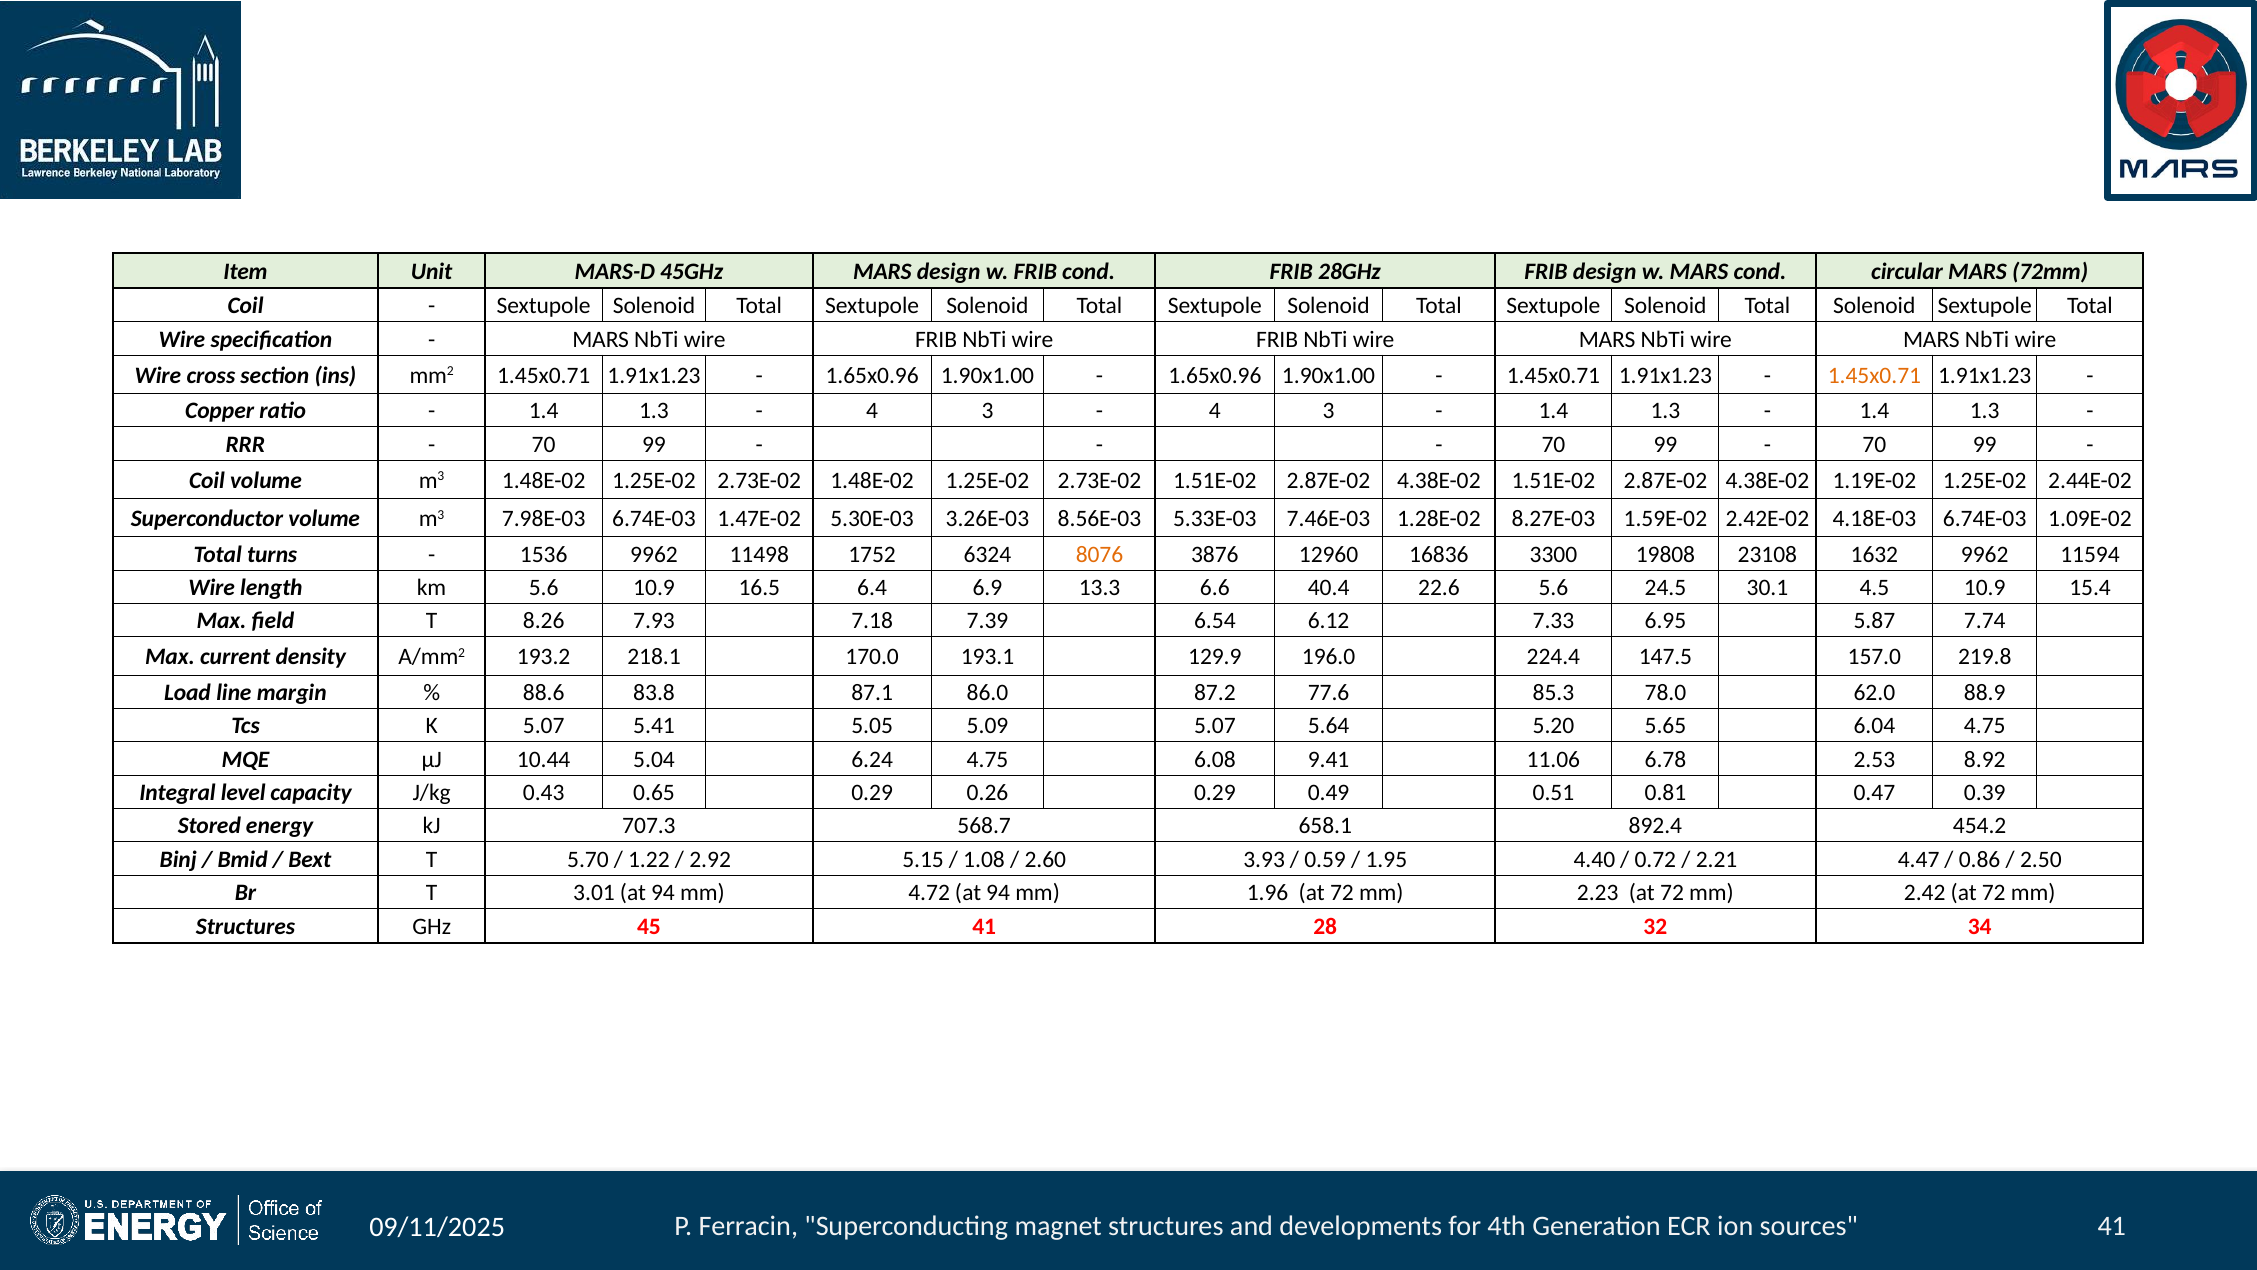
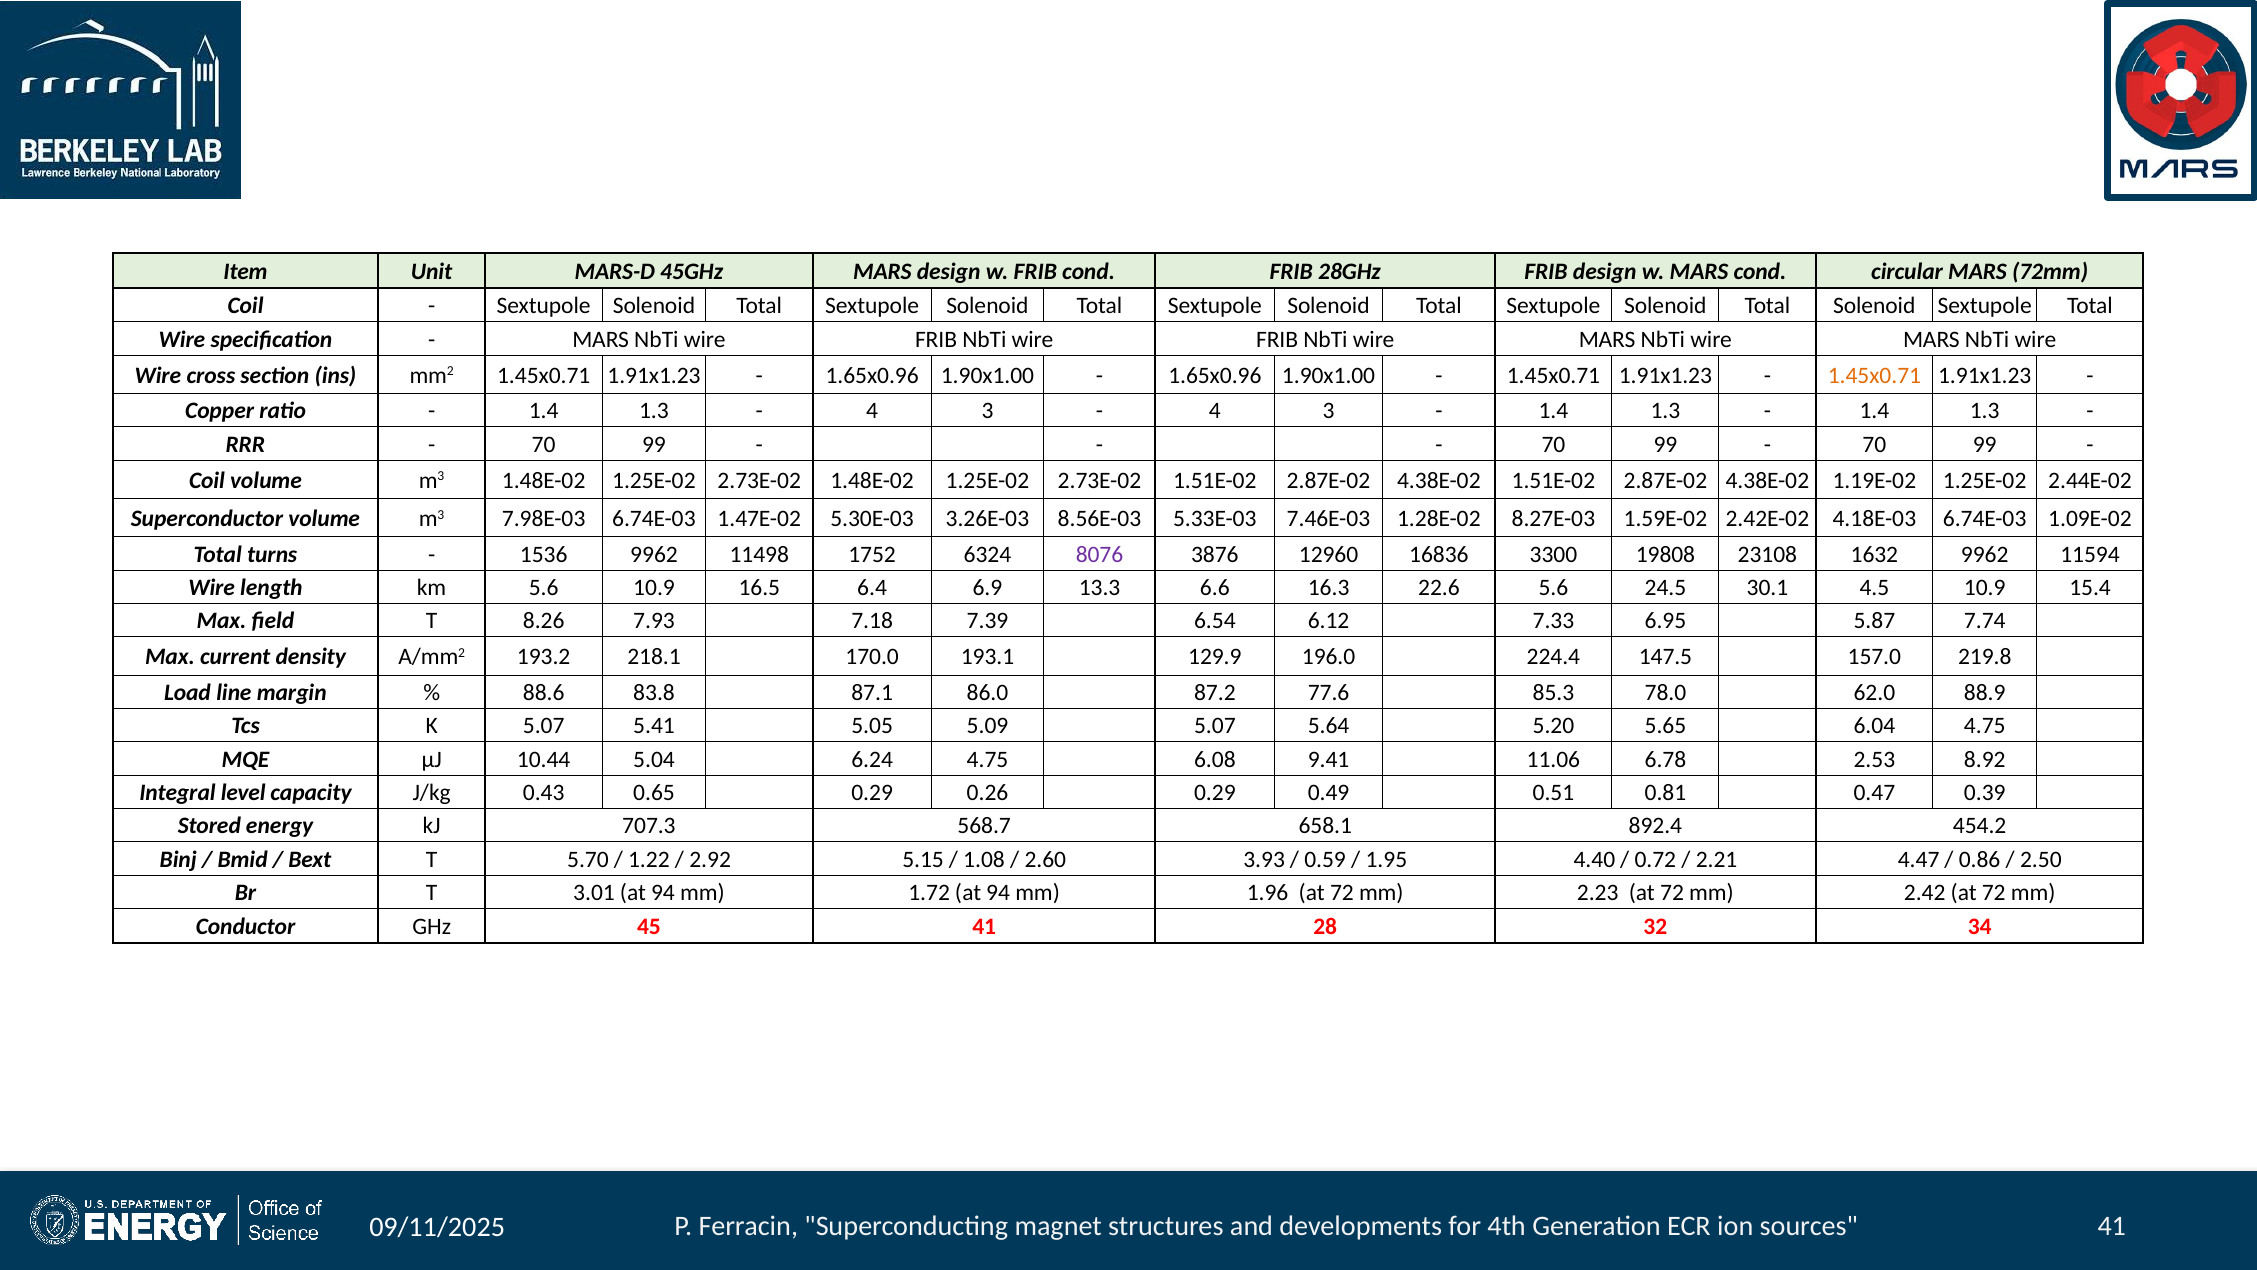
8076 colour: orange -> purple (1100, 554)
40.4: 40.4 -> 16.3 (1329, 588)
4.72: 4.72 -> 1.72 (929, 892)
Structures: Structures -> Conductor (246, 927)
